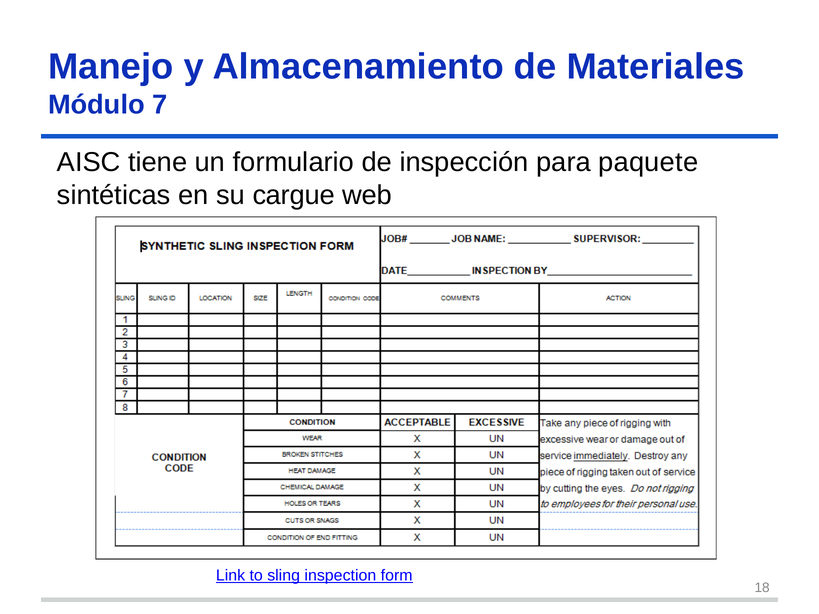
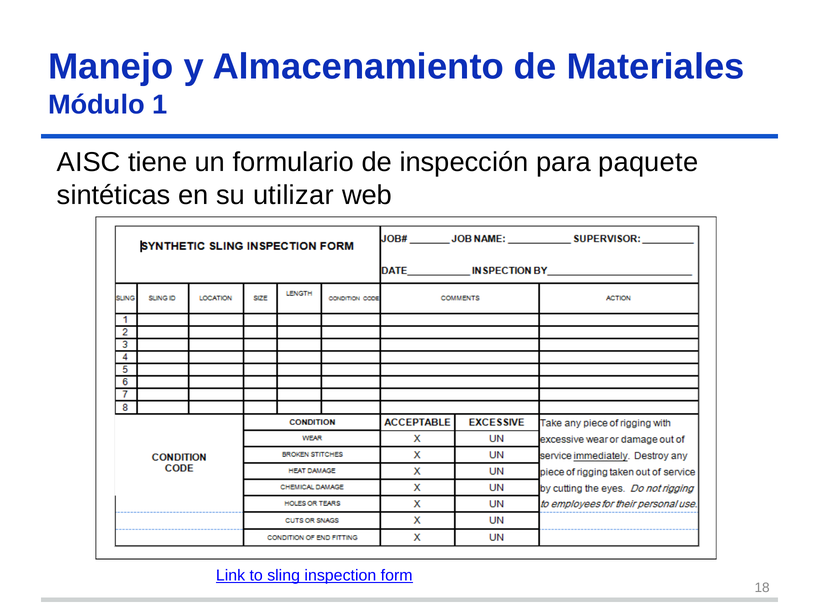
7: 7 -> 1 (160, 105)
cargue: cargue -> utilizar (293, 195)
